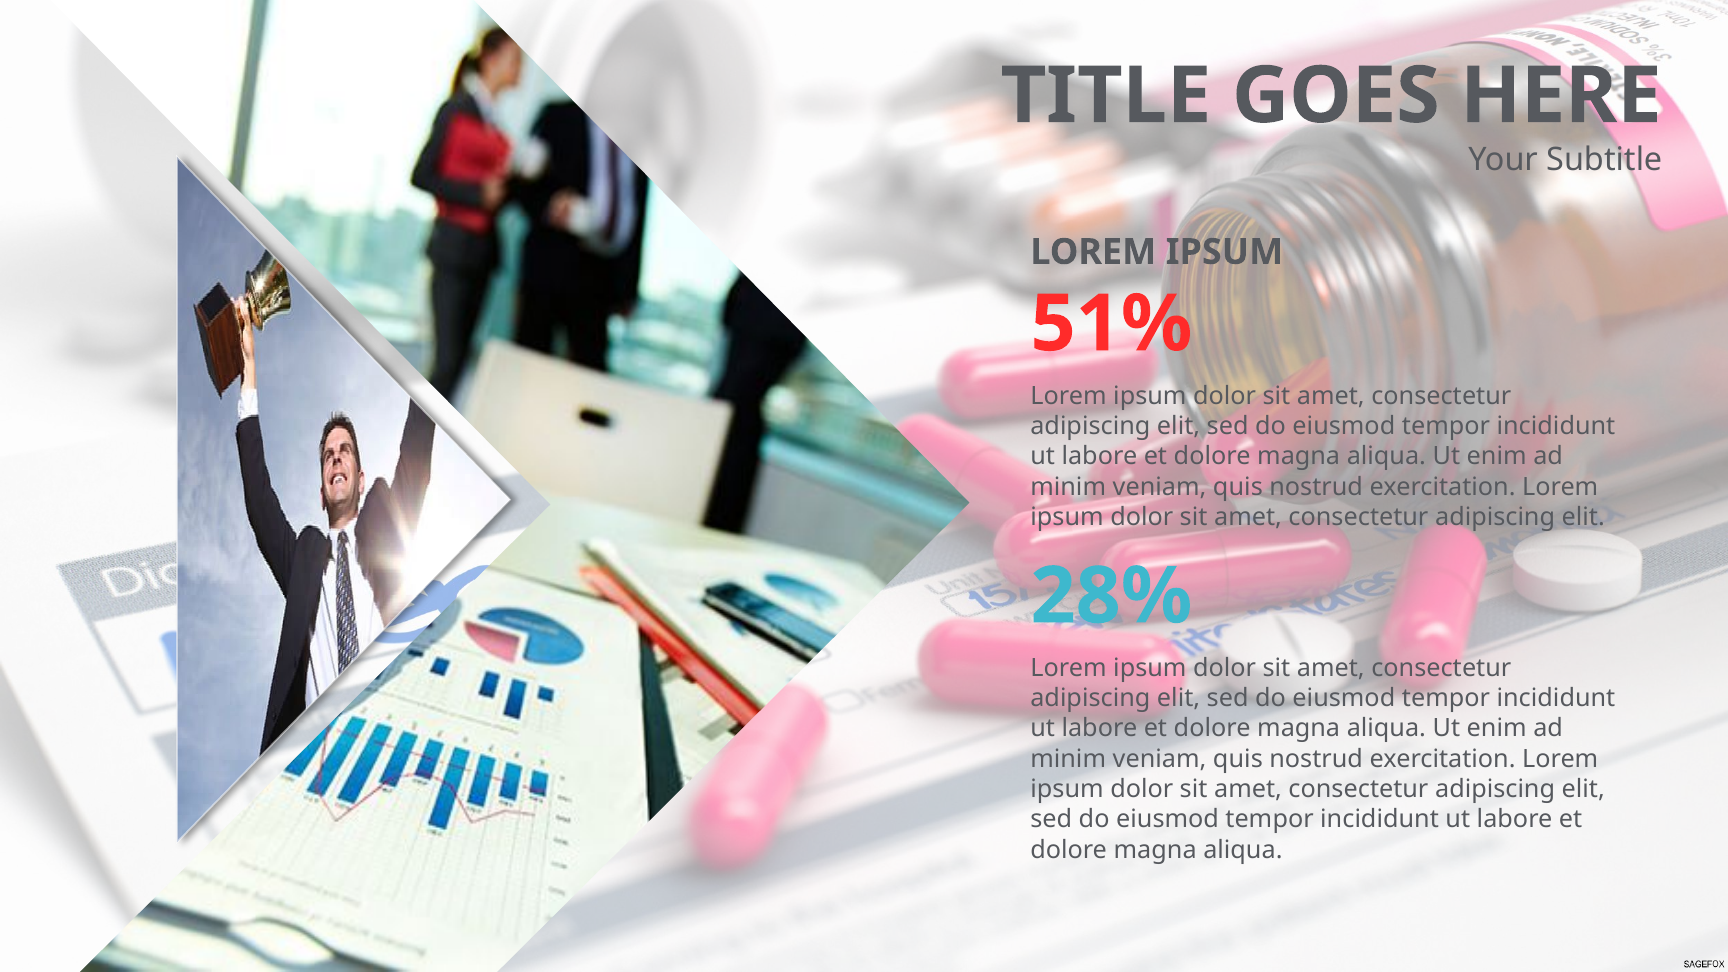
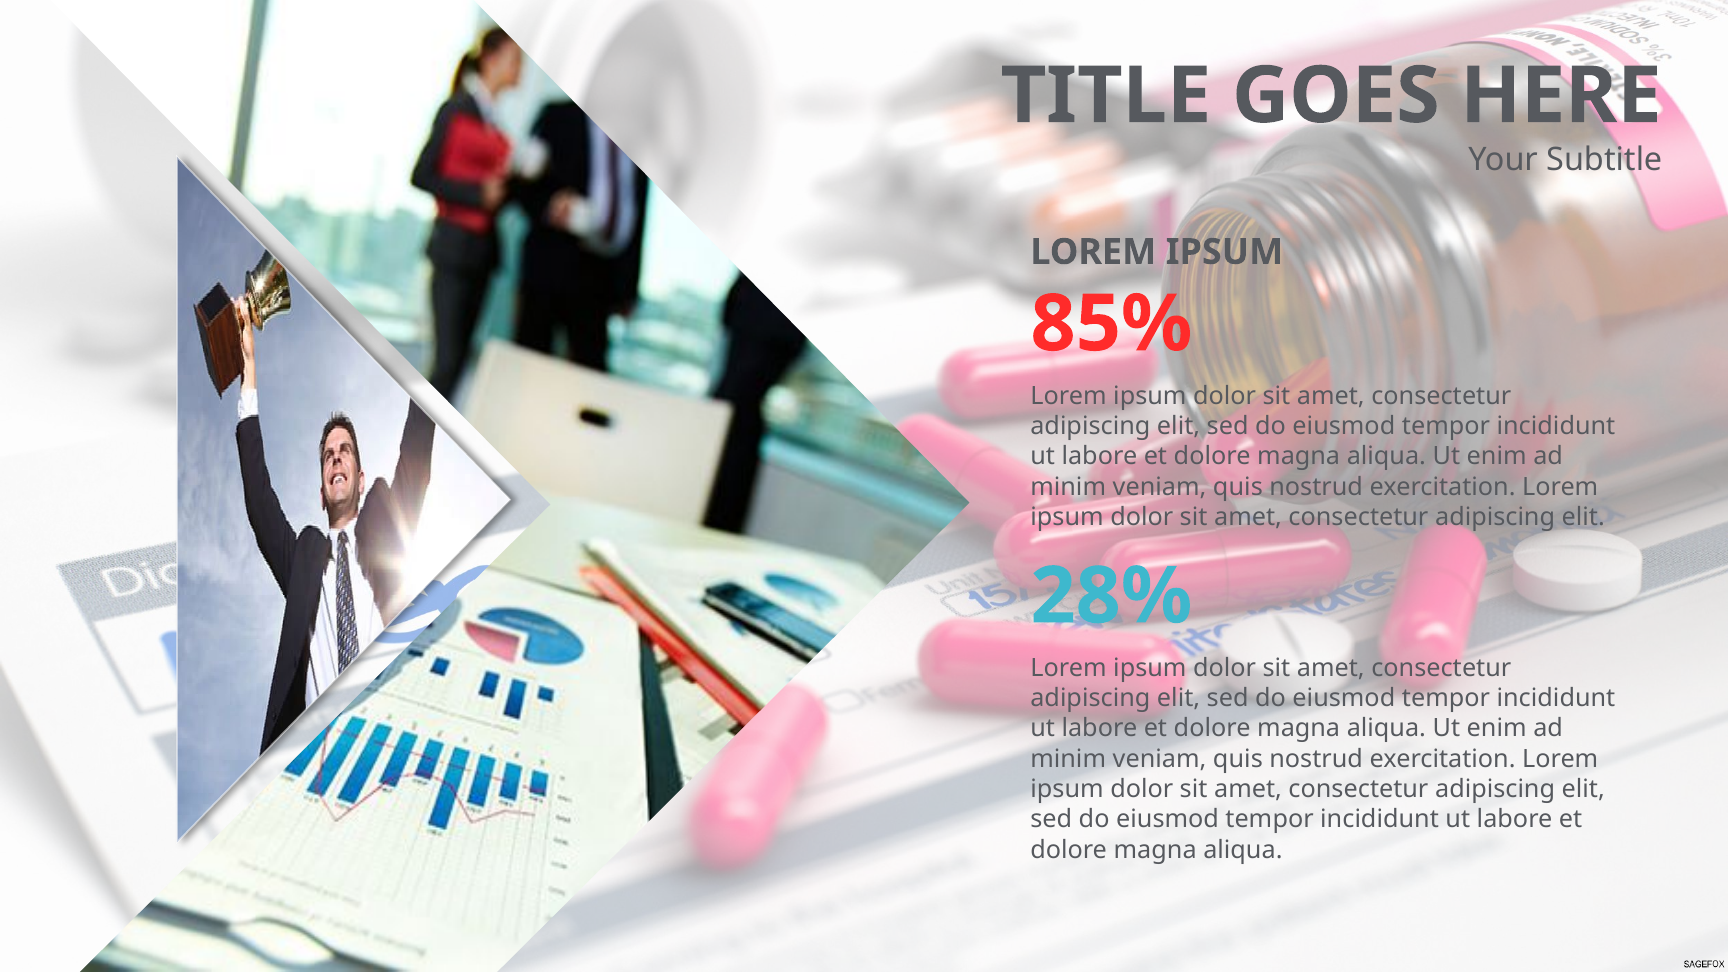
51%: 51% -> 85% (1111, 324)
